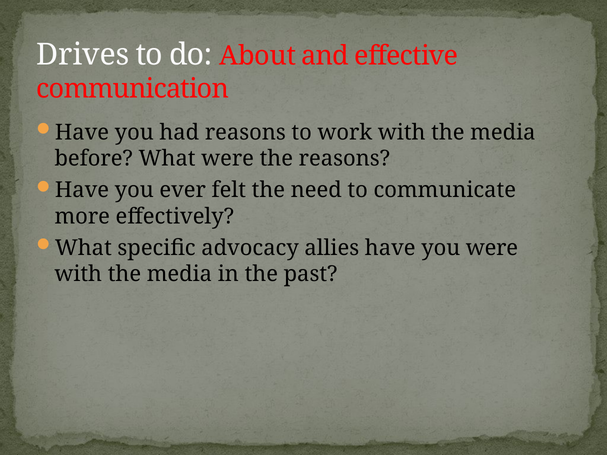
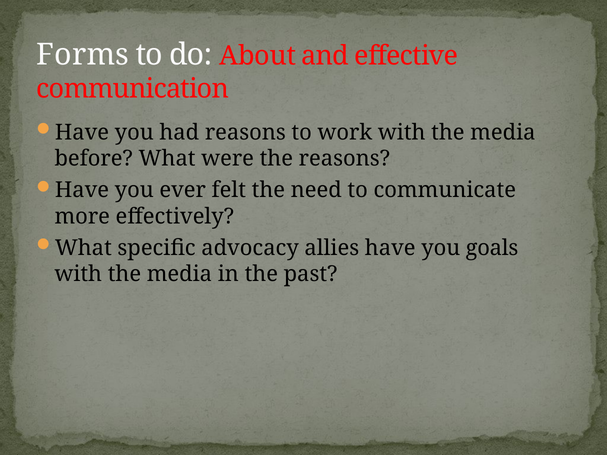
Drives: Drives -> Forms (83, 55)
you were: were -> goals (492, 248)
